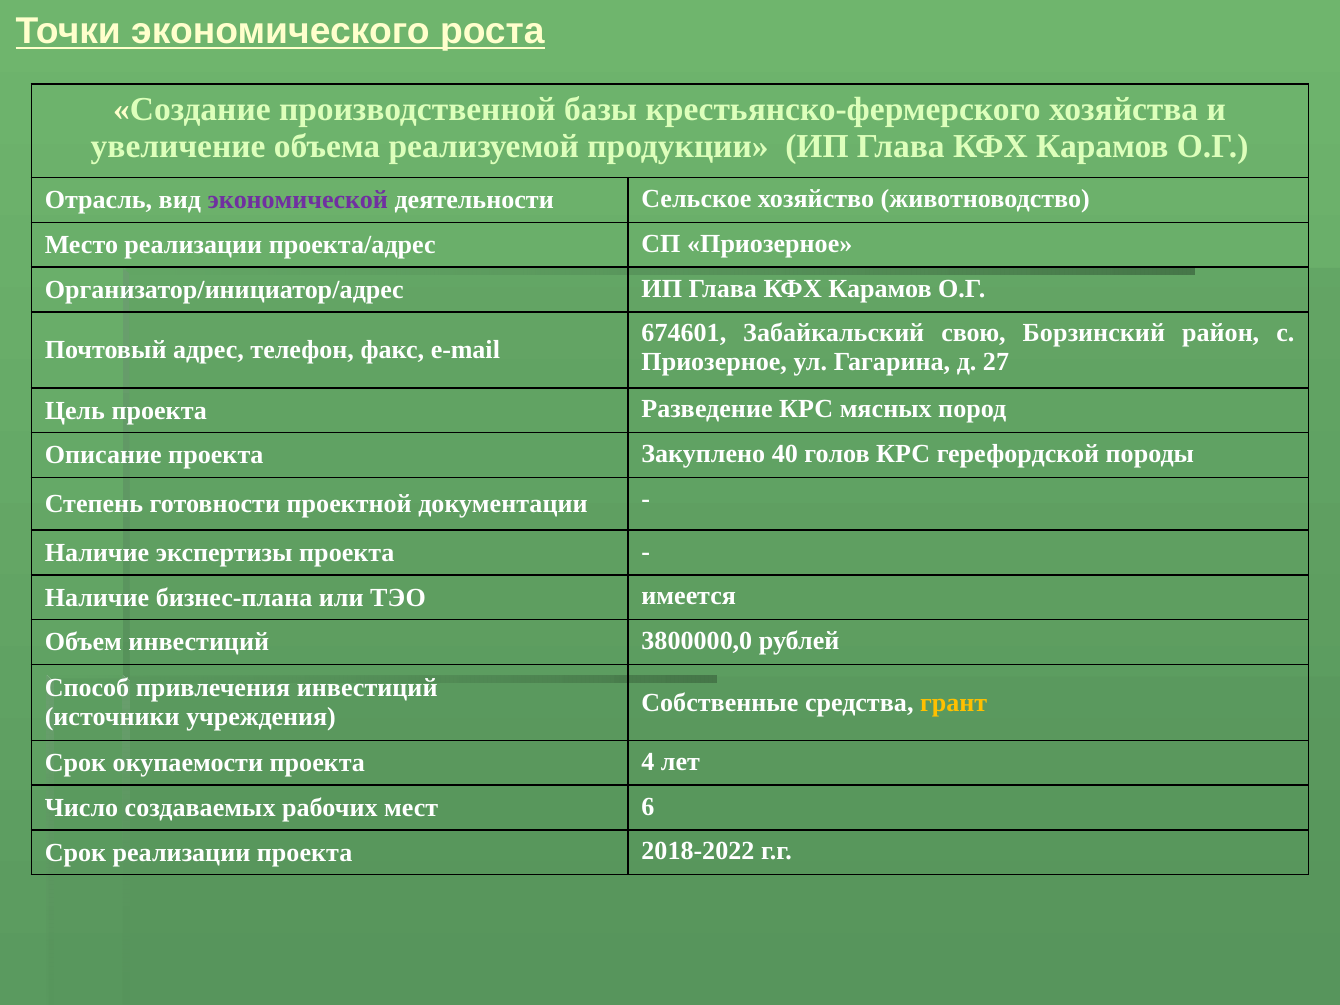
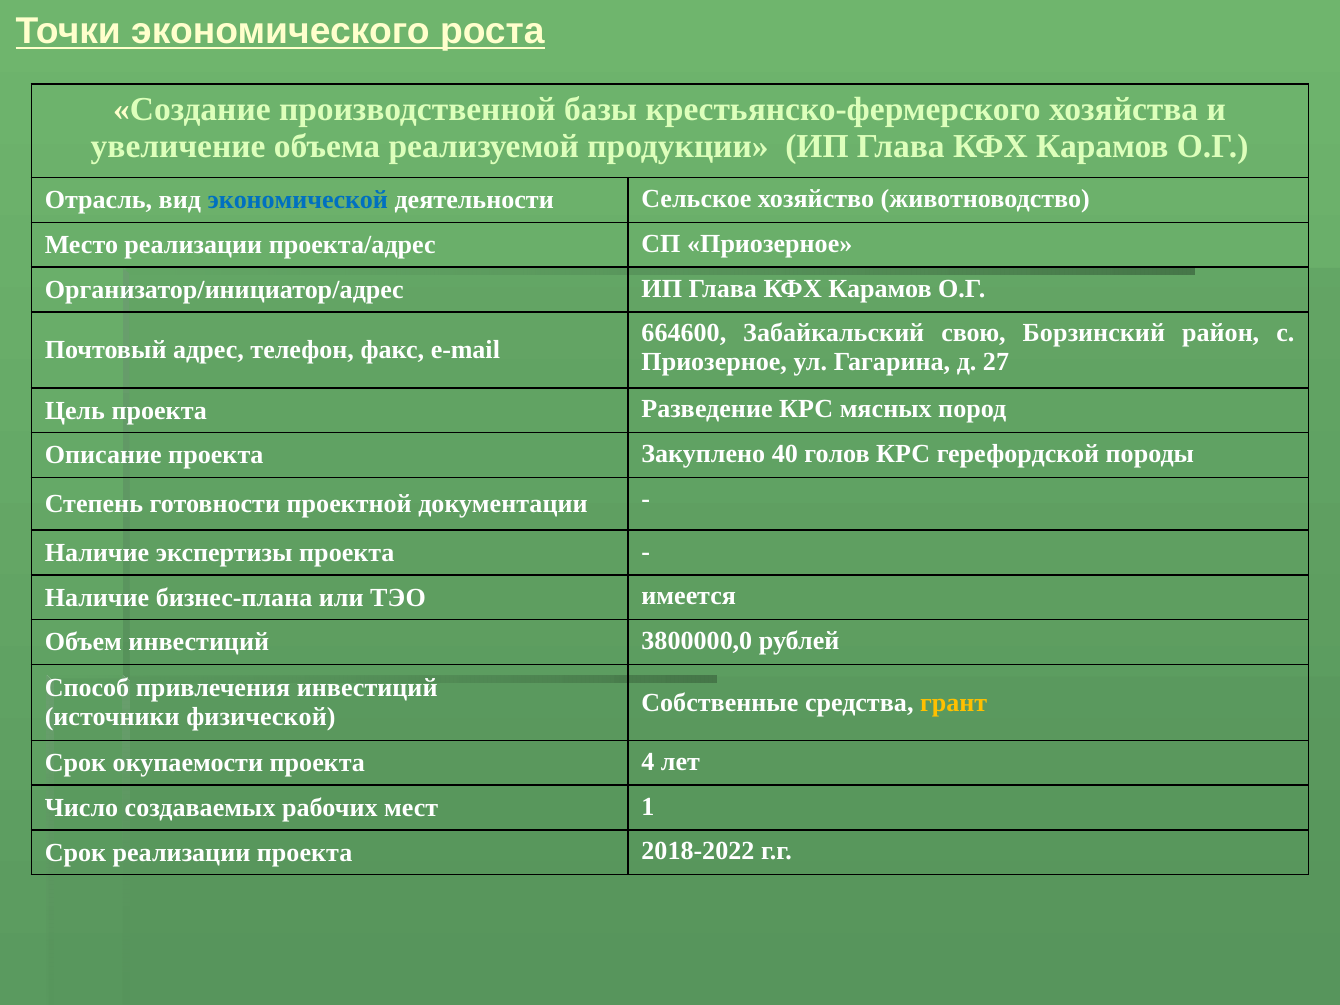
экономической colour: purple -> blue (298, 200)
674601: 674601 -> 664600 (684, 333)
учреждения: учреждения -> физической (261, 717)
6: 6 -> 1 (648, 806)
